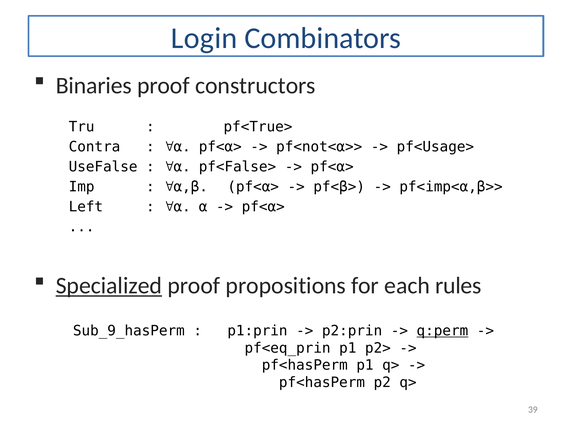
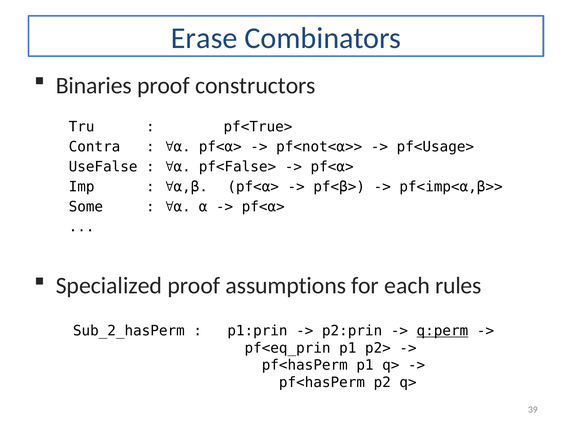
Login: Login -> Erase (204, 38)
Left: Left -> Some (86, 207)
Specialized underline: present -> none (109, 286)
propositions: propositions -> assumptions (286, 286)
Sub_9_hasPerm: Sub_9_hasPerm -> Sub_2_hasPerm (129, 331)
